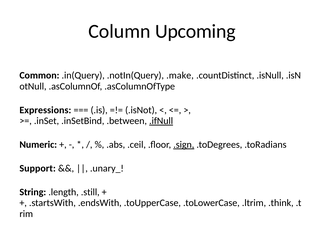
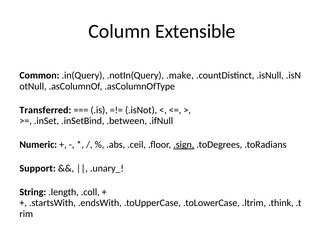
Upcoming: Upcoming -> Extensible (195, 31)
Expressions: Expressions -> Transferred (45, 110)
.ifNull underline: present -> none (161, 121)
.still: .still -> .coll (90, 192)
